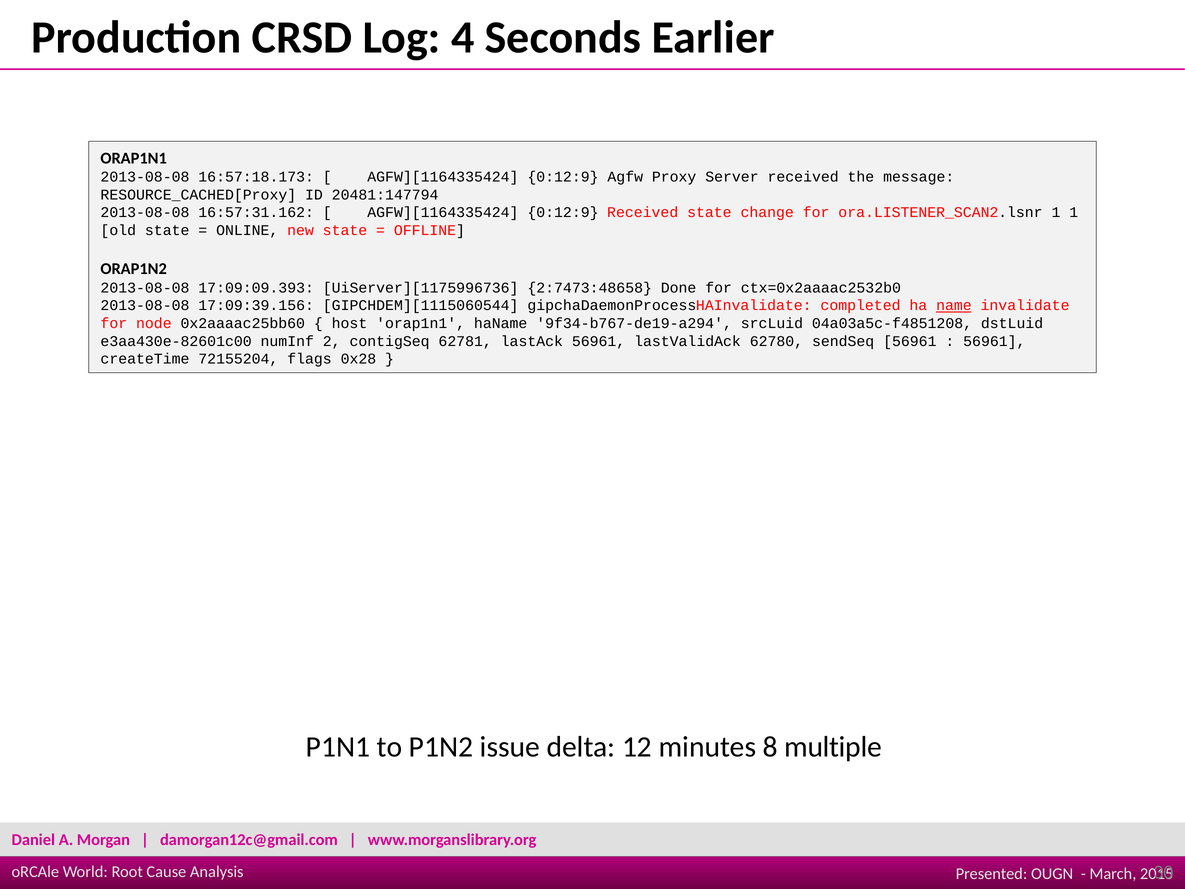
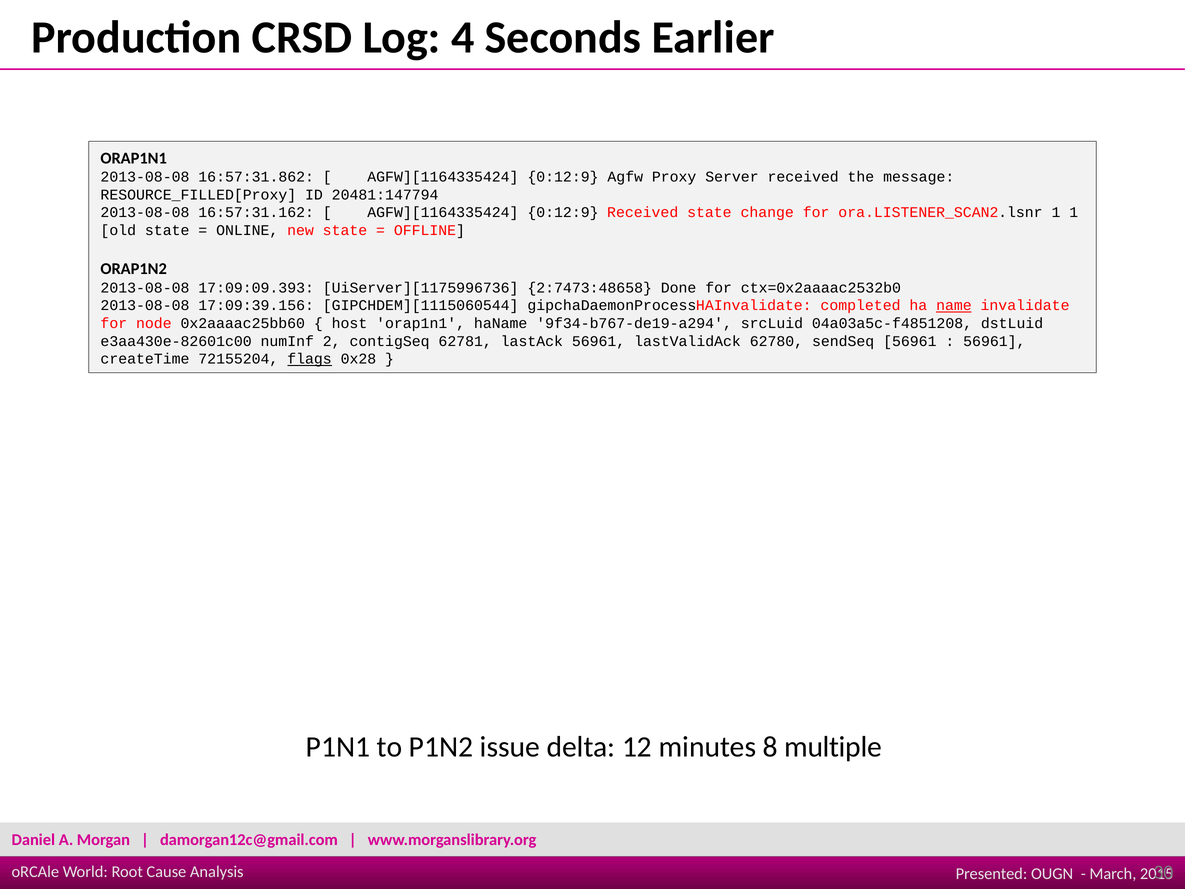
16:57:18.173: 16:57:18.173 -> 16:57:31.862 (256, 177)
RESOURCE_CACHED[Proxy: RESOURCE_CACHED[Proxy -> RESOURCE_FILLED[Proxy (198, 195)
flags underline: none -> present (310, 359)
